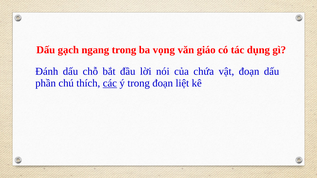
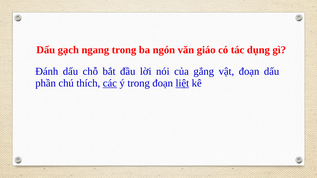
vọng: vọng -> ngón (164, 50)
chứa: chứa -> gắng (204, 72)
liệt underline: none -> present (182, 83)
